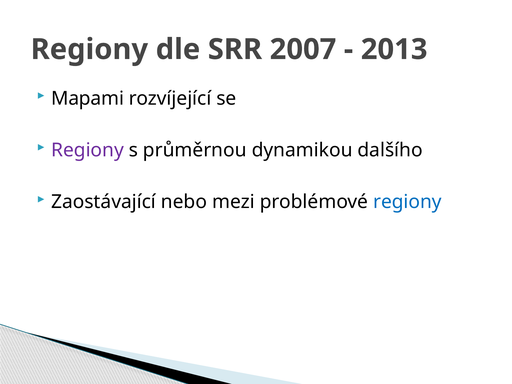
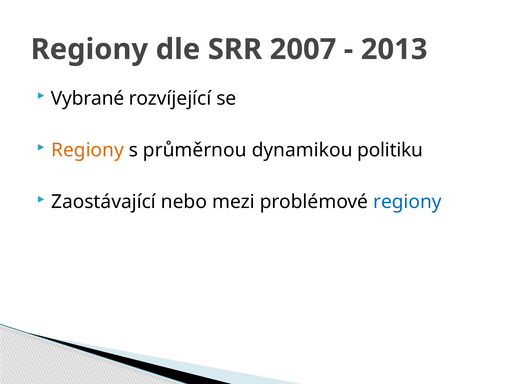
Mapami: Mapami -> Vybrané (88, 98)
Regiony colour: purple -> orange (88, 150)
dalšího: dalšího -> politiku (390, 150)
